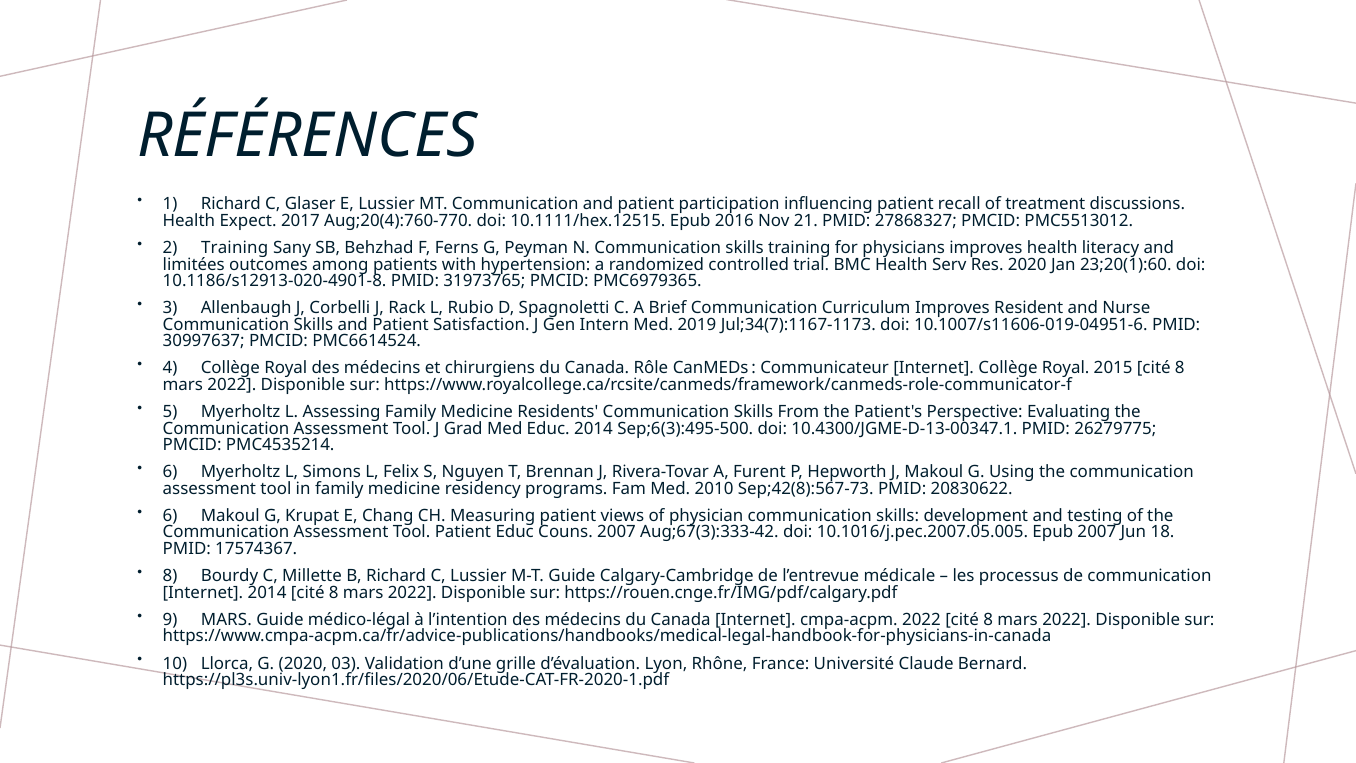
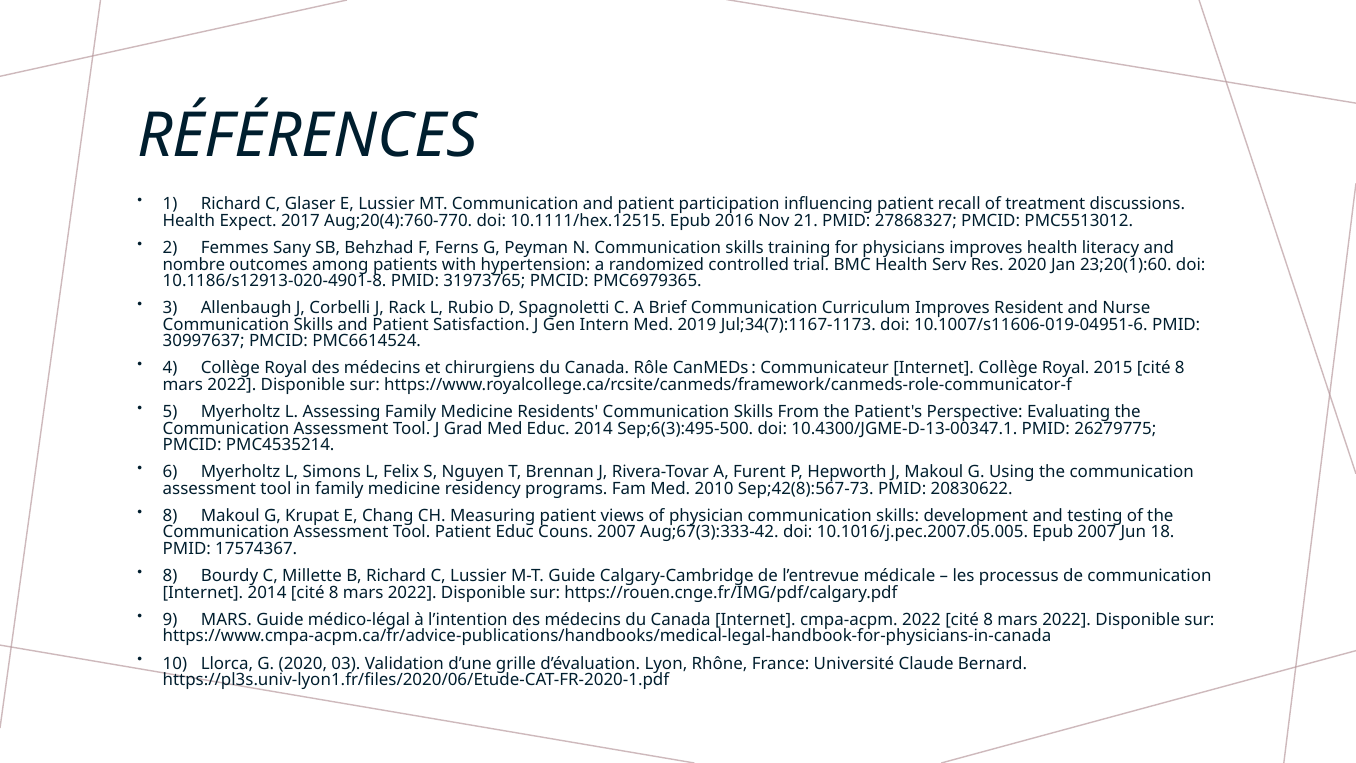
2 Training: Training -> Femmes (235, 248)
limitées: limitées -> nombre (194, 264)
6: 6 -> 8 (170, 516)
